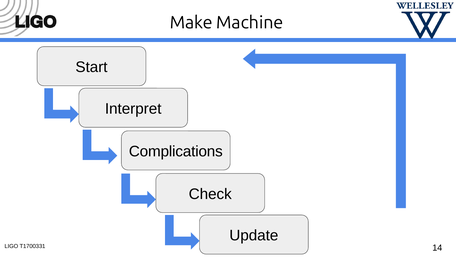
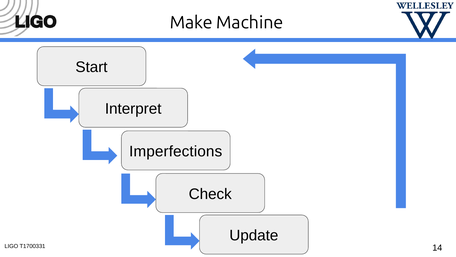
Complications: Complications -> Imperfections (176, 151)
